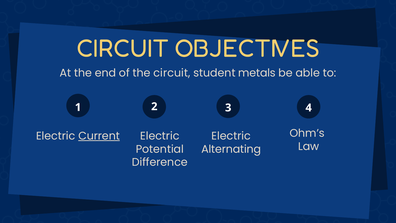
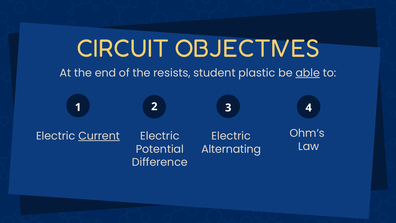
the circuit: circuit -> resists (172, 73)
metals: metals -> plastic (257, 73)
able underline: none -> present (308, 73)
